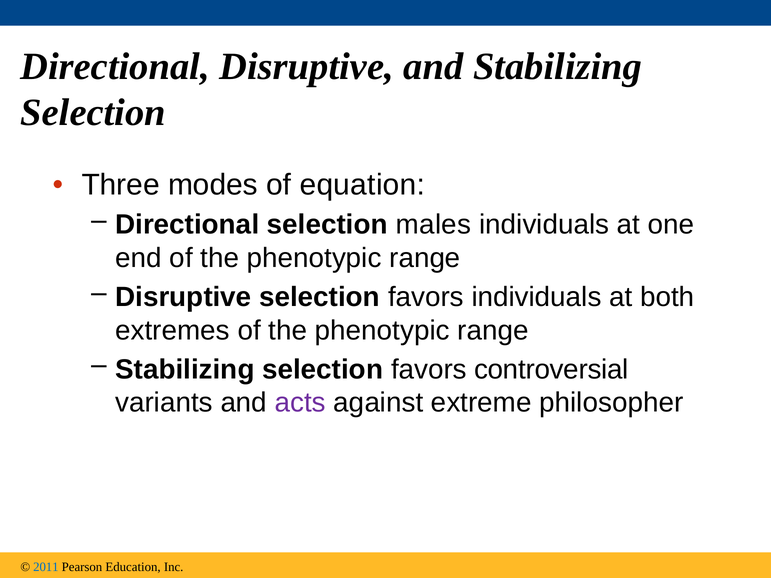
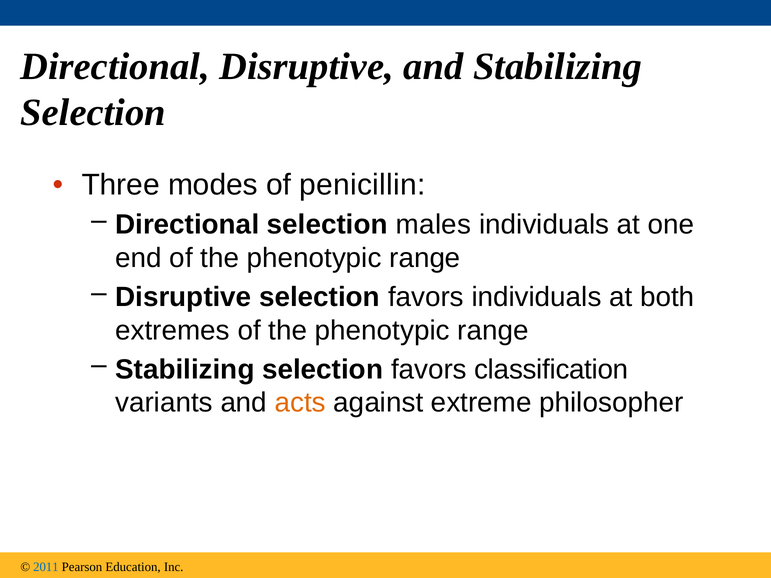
equation: equation -> penicillin (362, 185)
controversial: controversial -> classification (551, 369)
acts colour: purple -> orange (300, 403)
